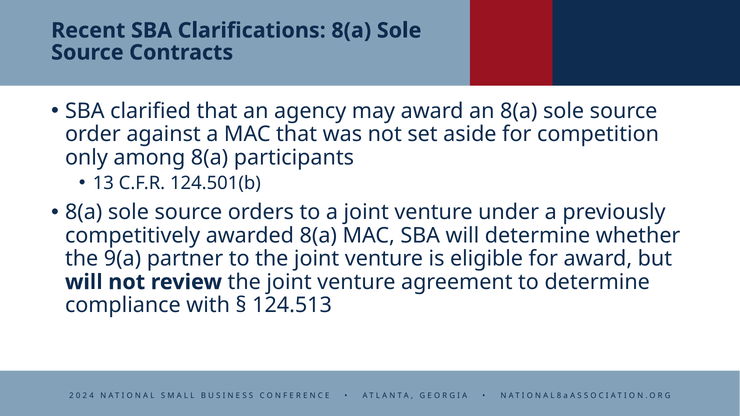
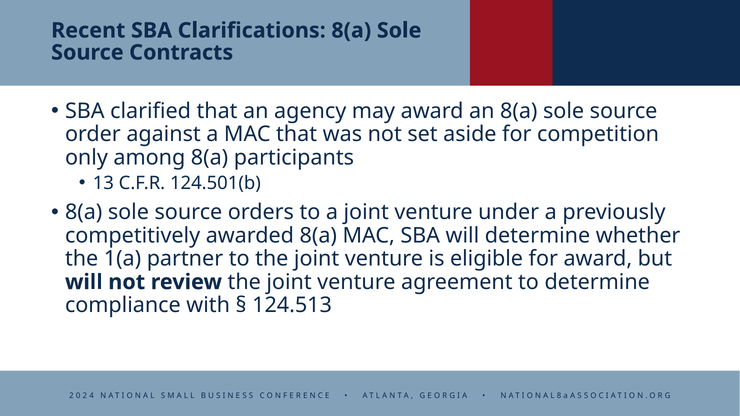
9(a: 9(a -> 1(a (123, 259)
